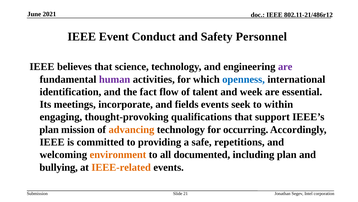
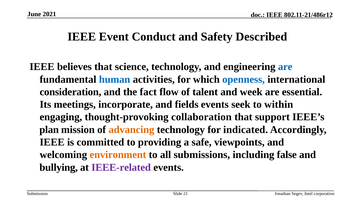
Personnel: Personnel -> Described (261, 37)
are colour: purple -> blue (285, 67)
human colour: purple -> blue (115, 79)
identification: identification -> consideration (70, 92)
qualifications: qualifications -> collaboration (201, 117)
occurring: occurring -> indicated (246, 129)
repetitions: repetitions -> viewpoints (239, 142)
documented: documented -> submissions (202, 154)
including plan: plan -> false (287, 154)
IEEE-related colour: orange -> purple (121, 167)
